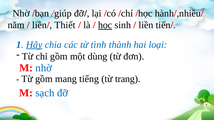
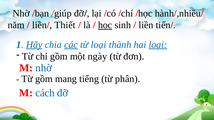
các underline: none -> present (71, 45)
từ tình: tình -> loại (99, 45)
loại underline: none -> present (158, 45)
dùng: dùng -> ngày (97, 57)
trang: trang -> phân (128, 79)
sạch: sạch -> cách (45, 93)
